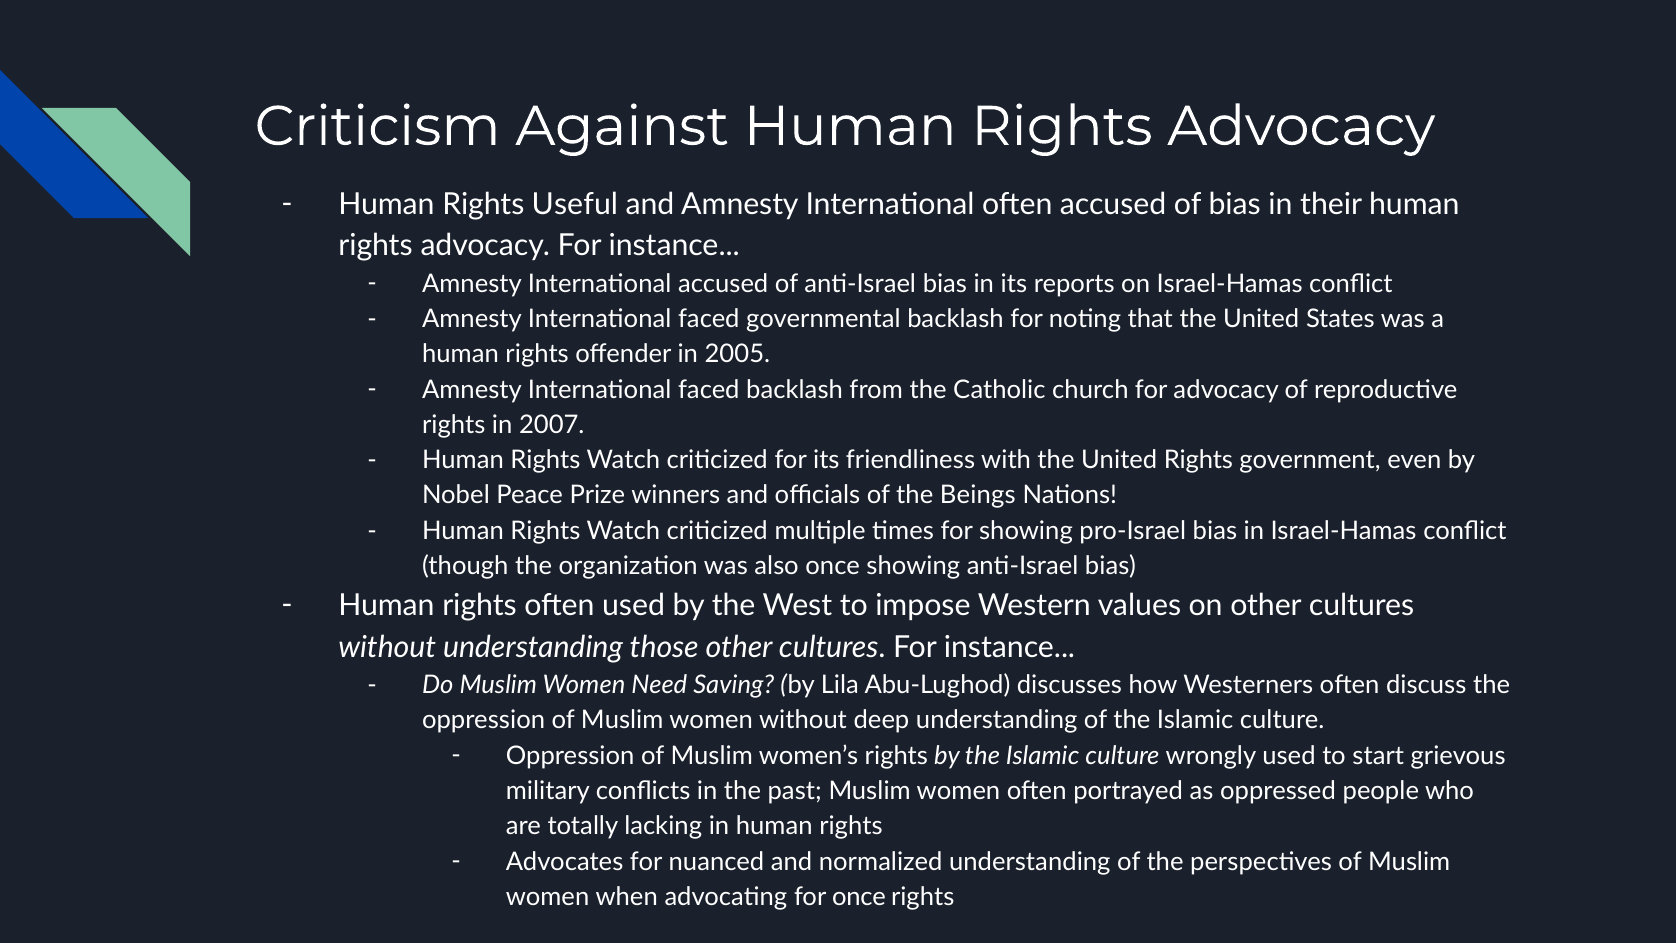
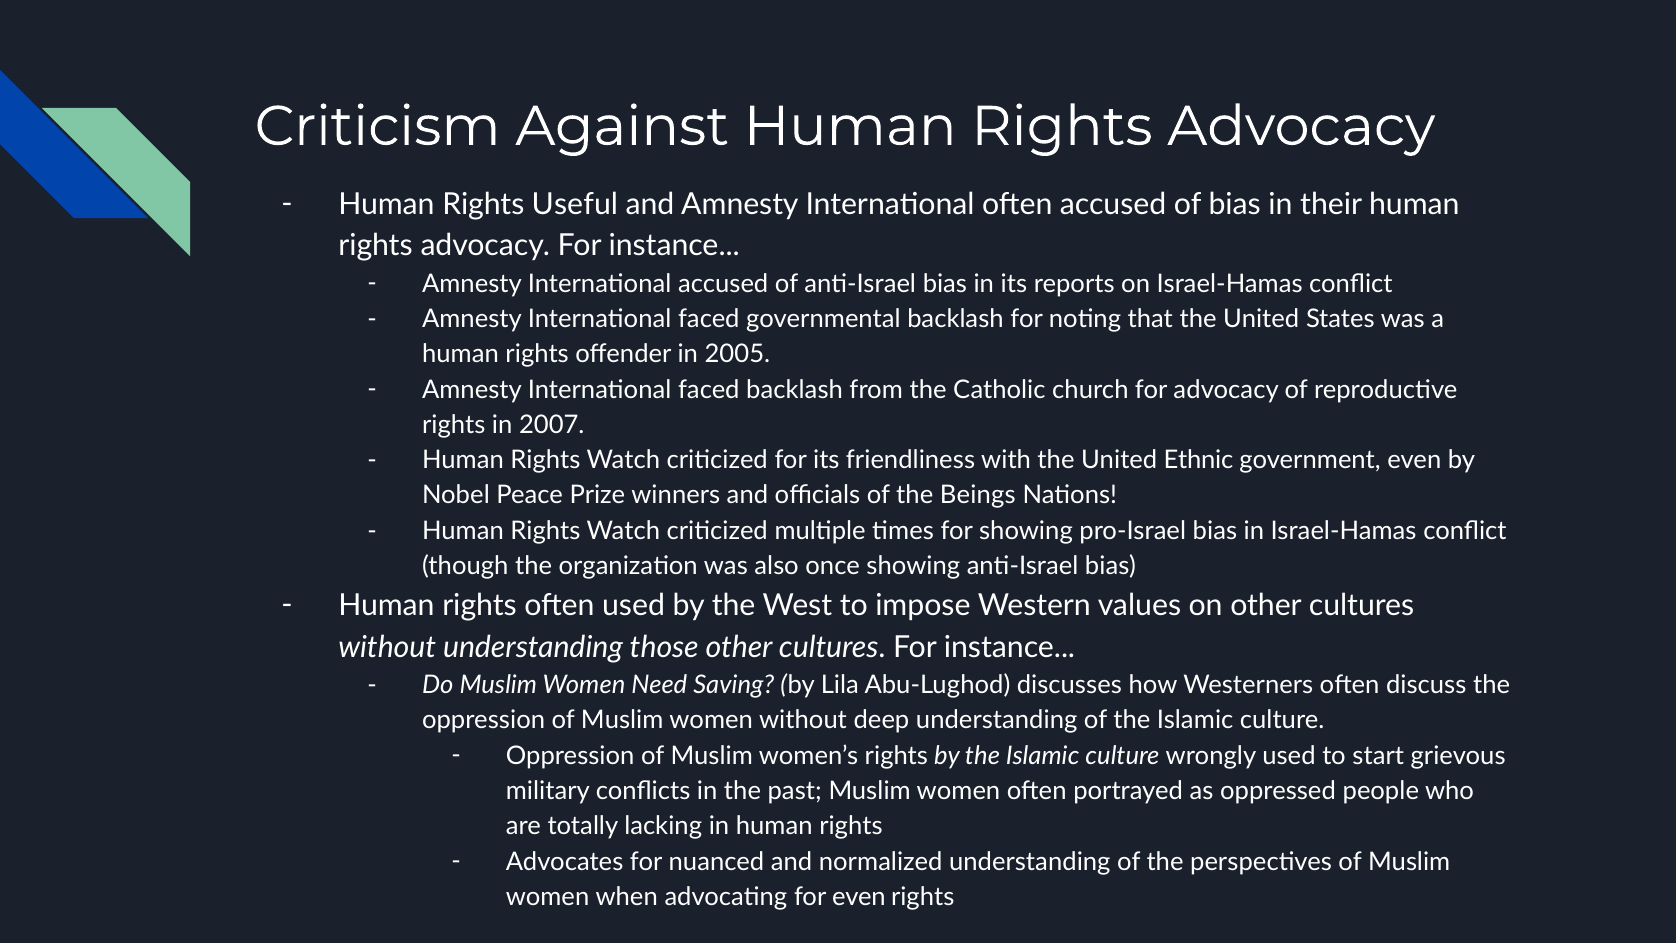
United Rights: Rights -> Ethnic (1198, 460)
for once: once -> even (859, 897)
